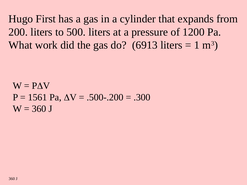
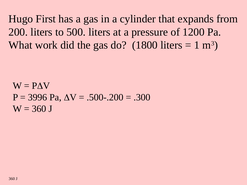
6913: 6913 -> 1800 (145, 45)
1561: 1561 -> 3996 (37, 97)
